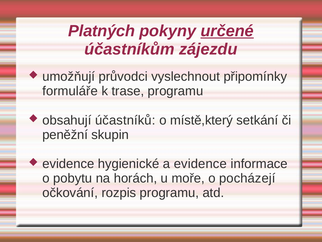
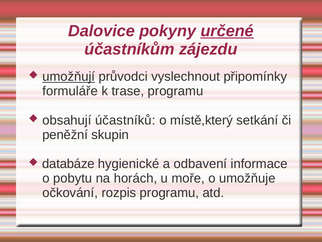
Platných: Platných -> Dalovice (102, 31)
umožňují underline: none -> present (69, 77)
evidence: evidence -> databáze (68, 163)
a evidence: evidence -> odbavení (200, 163)
pocházejí: pocházejí -> umožňuje (247, 178)
